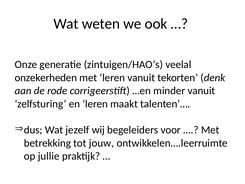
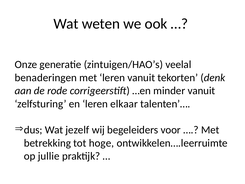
onzekerheden: onzekerheden -> benaderingen (46, 78)
maakt: maakt -> elkaar (124, 104)
jouw: jouw -> hoge (101, 143)
